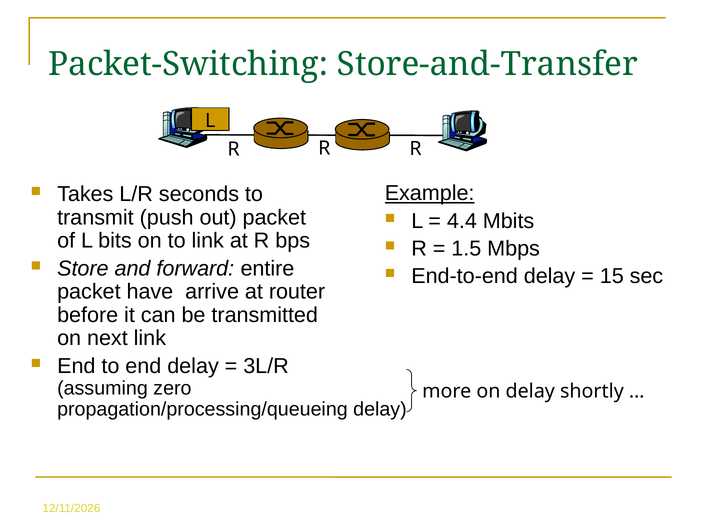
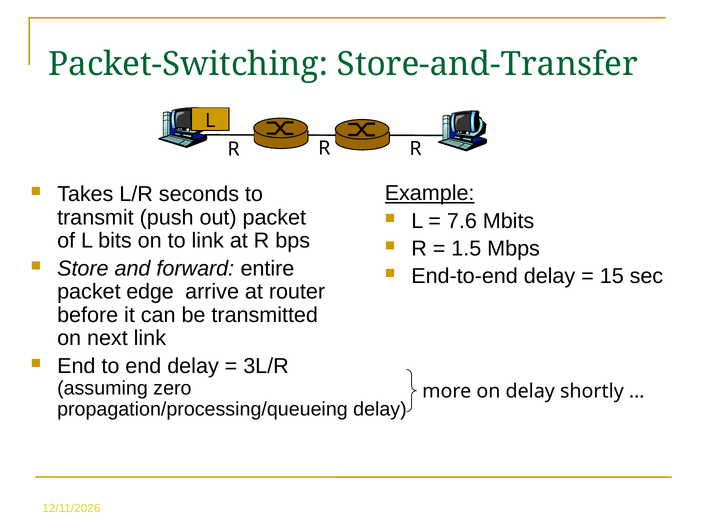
4.4: 4.4 -> 7.6 (462, 221)
have: have -> edge (150, 292)
